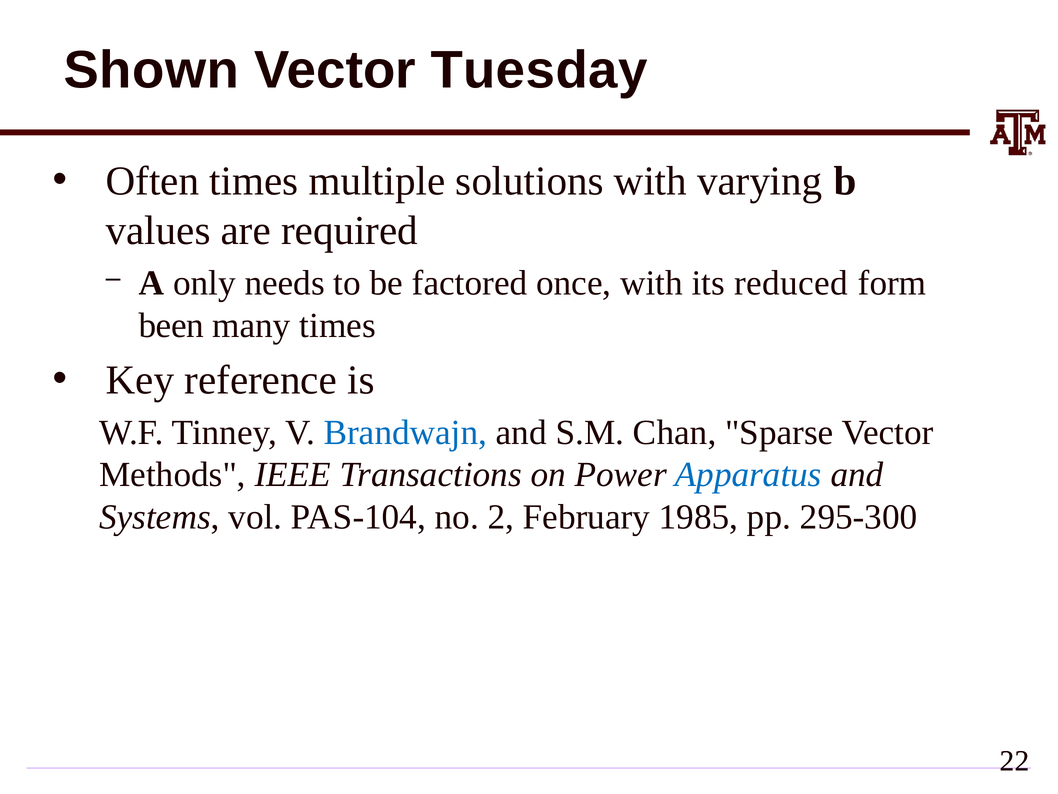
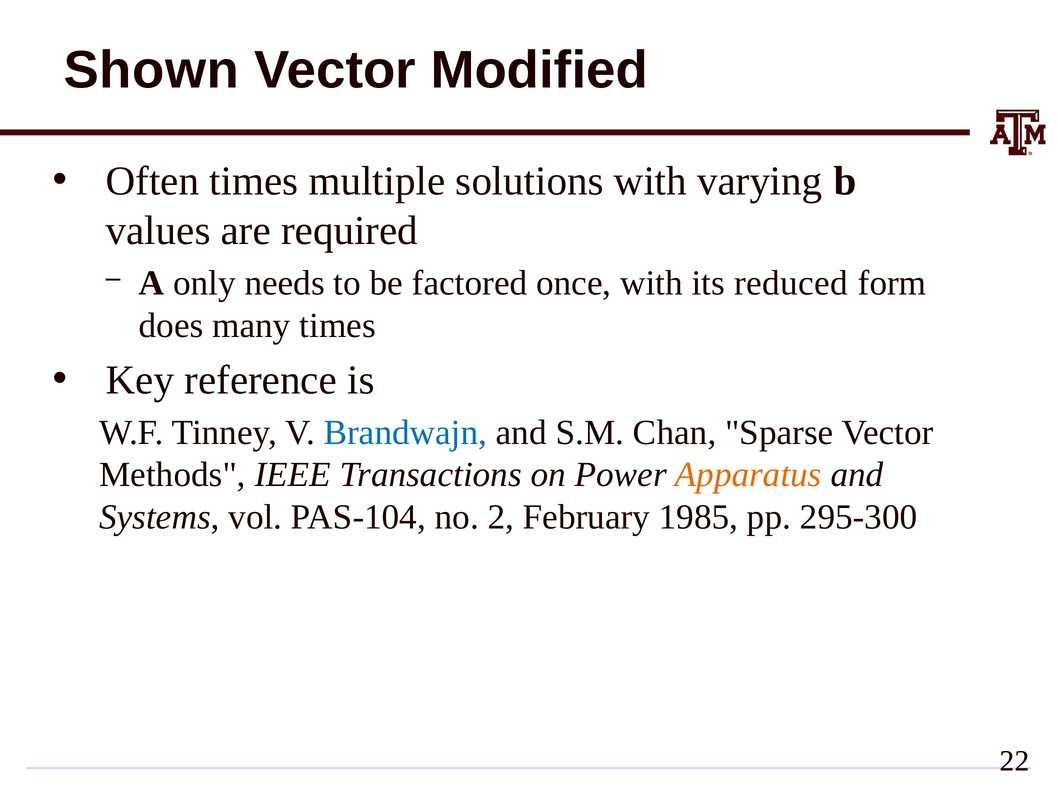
Tuesday: Tuesday -> Modified (539, 70)
been: been -> does (171, 325)
Apparatus colour: blue -> orange (748, 475)
